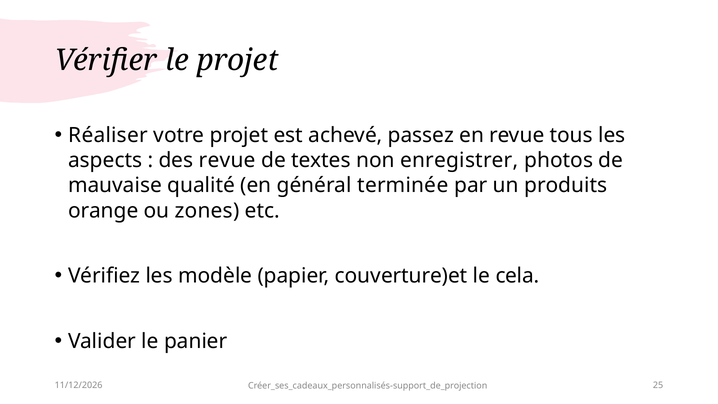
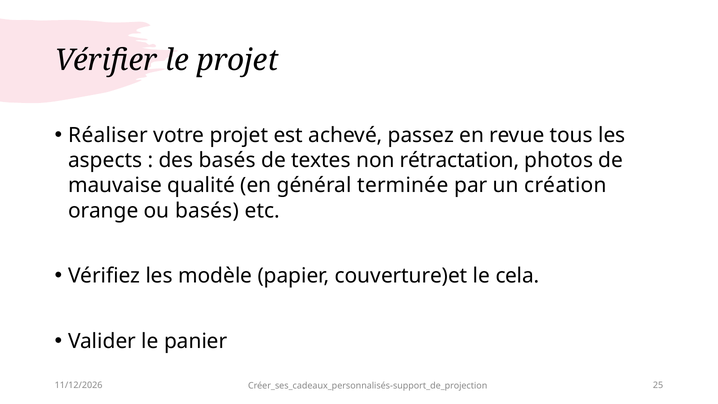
des revue: revue -> basés (227, 160)
enregistrer: enregistrer -> rétractation (460, 160)
produits: produits -> création (566, 185)
ou zones: zones -> basés (207, 211)
